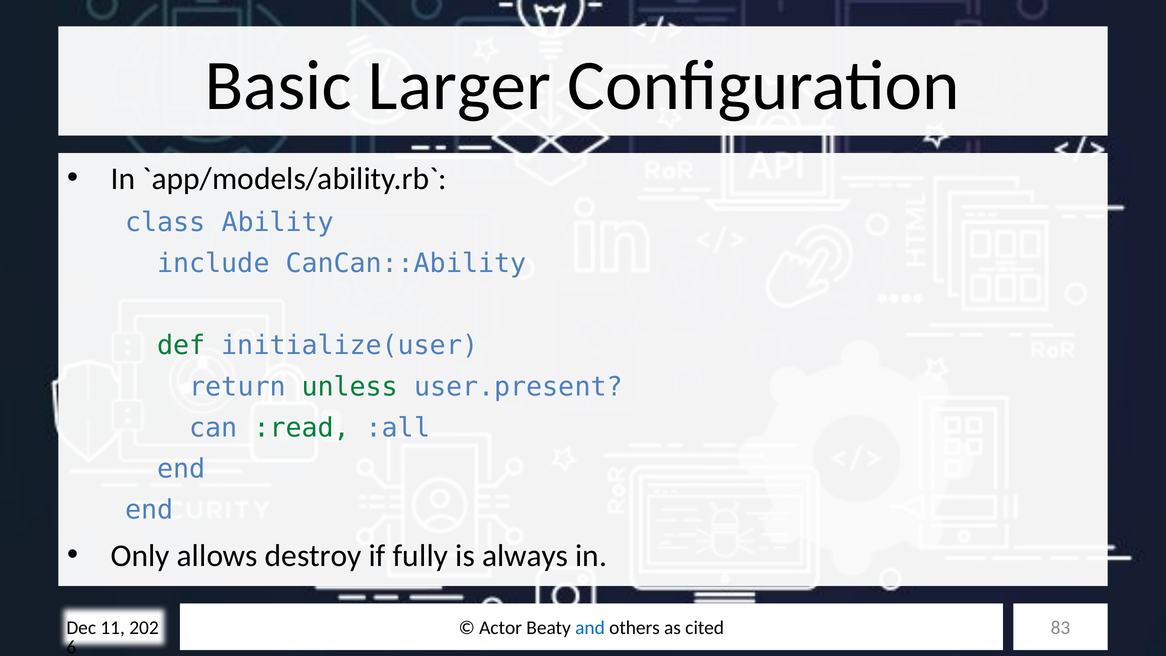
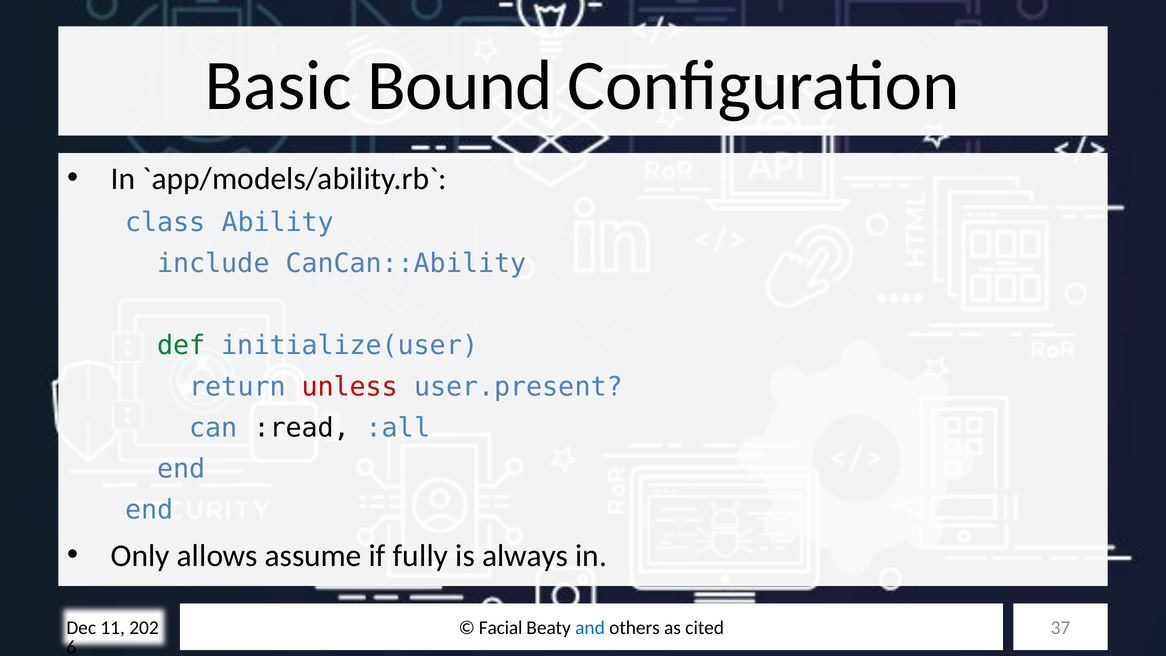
Larger: Larger -> Bound (460, 86)
unless colour: green -> red (350, 387)
:read colour: green -> black (302, 428)
destroy: destroy -> assume (313, 556)
Actor: Actor -> Facial (501, 628)
83: 83 -> 37 (1061, 628)
